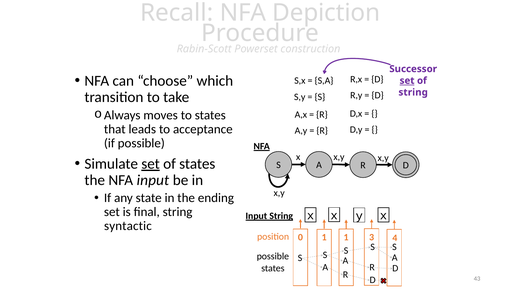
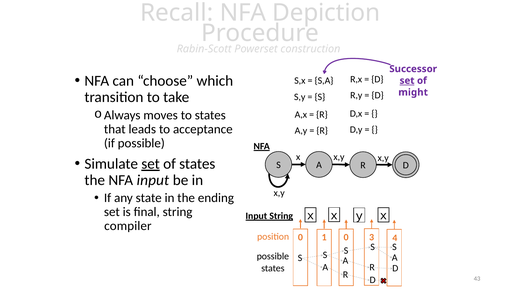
string: string -> might (413, 92)
syntactic: syntactic -> compiler (128, 226)
1 1: 1 -> 0 (346, 238)
